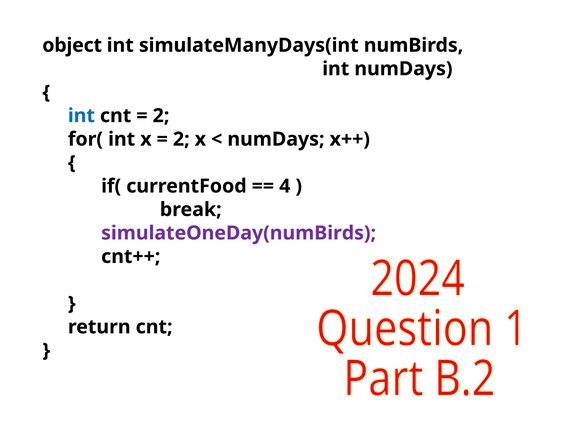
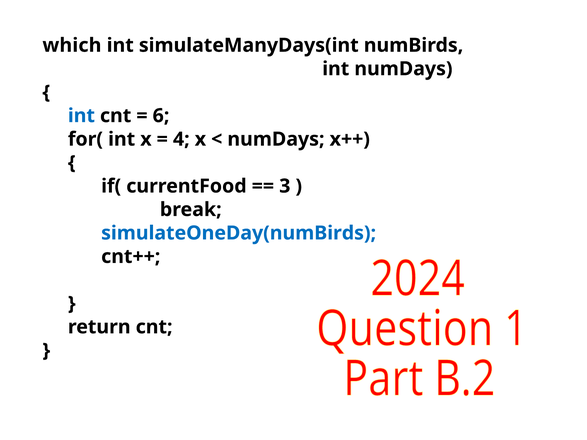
object: object -> which (72, 45)
2: 2 -> 6 (161, 116)
2: 2 -> 4 (181, 139)
4: 4 -> 3 (285, 186)
simulateOneDay(numBirds colour: purple -> blue (239, 233)
